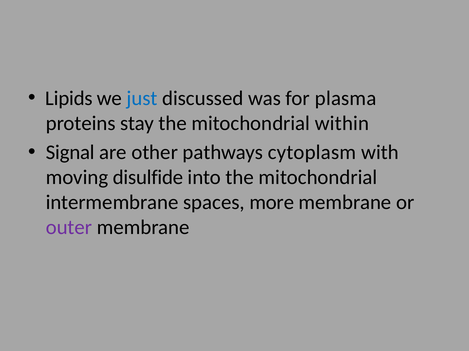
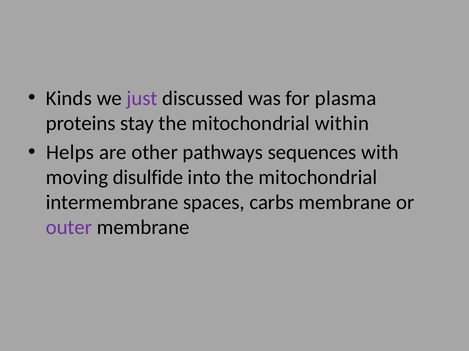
Lipids: Lipids -> Kinds (69, 98)
just colour: blue -> purple (142, 98)
Signal: Signal -> Helps (70, 153)
cytoplasm: cytoplasm -> sequences (312, 153)
more: more -> carbs (272, 203)
